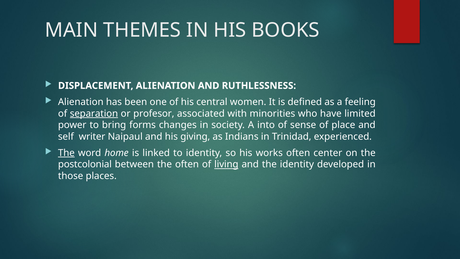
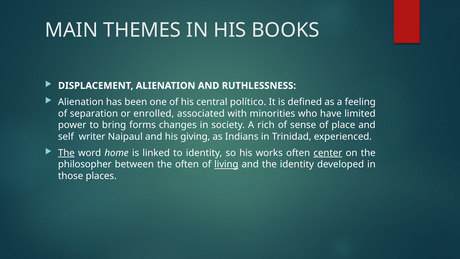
women: women -> político (248, 102)
separation underline: present -> none (94, 113)
profesor: profesor -> enrolled (154, 113)
into: into -> rich (266, 125)
center underline: none -> present (328, 153)
postcolonial: postcolonial -> philosopher (85, 164)
